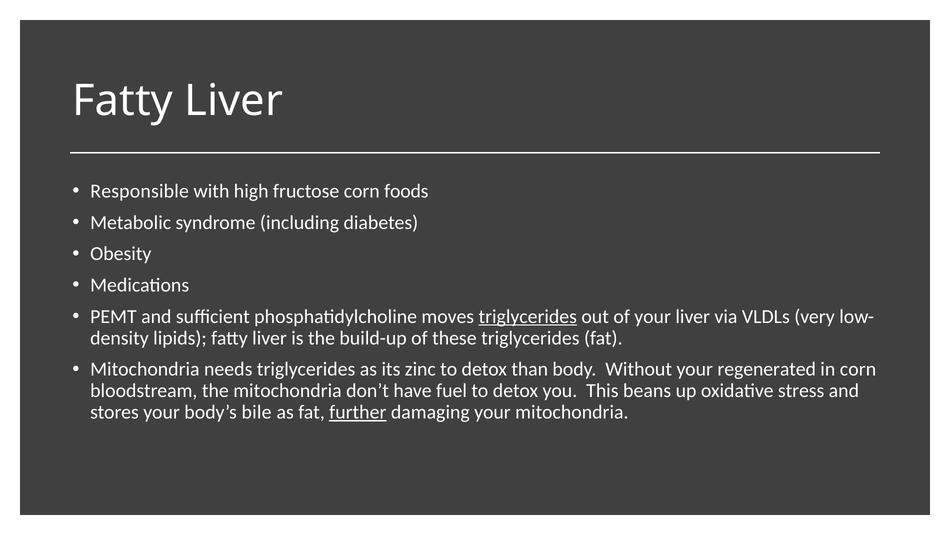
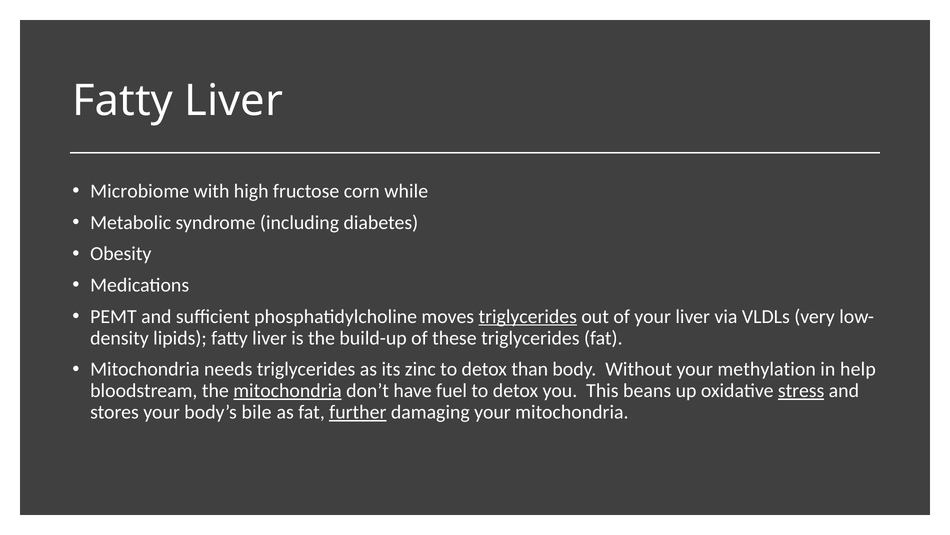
Responsible: Responsible -> Microbiome (140, 191)
foods: foods -> while (406, 191)
regenerated: regenerated -> methylation (767, 369)
in corn: corn -> help (858, 369)
mitochondria underline: none -> present (287, 390)
stress underline: none -> present (801, 390)
